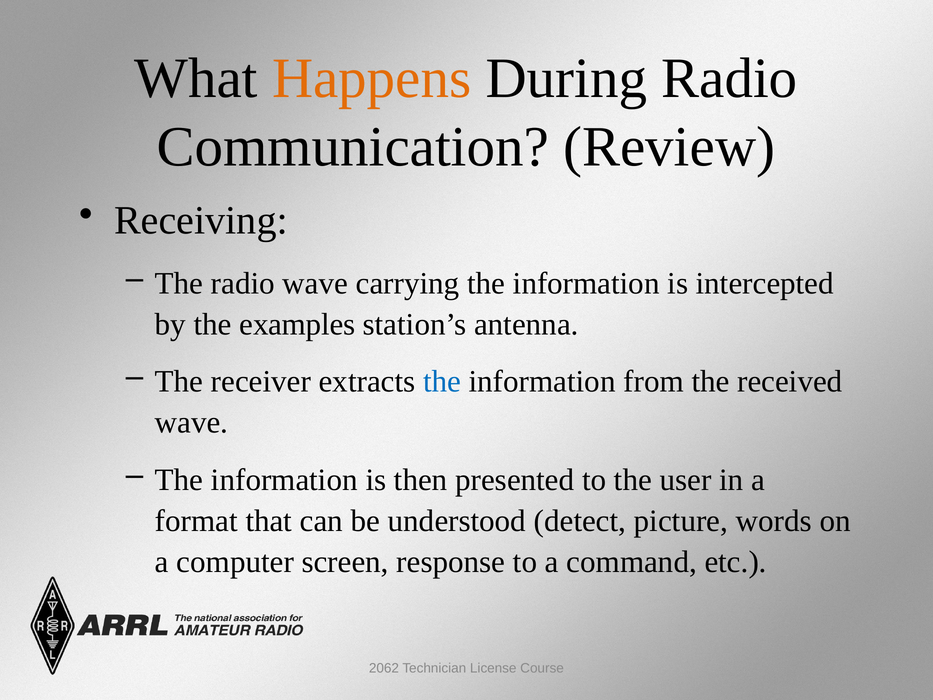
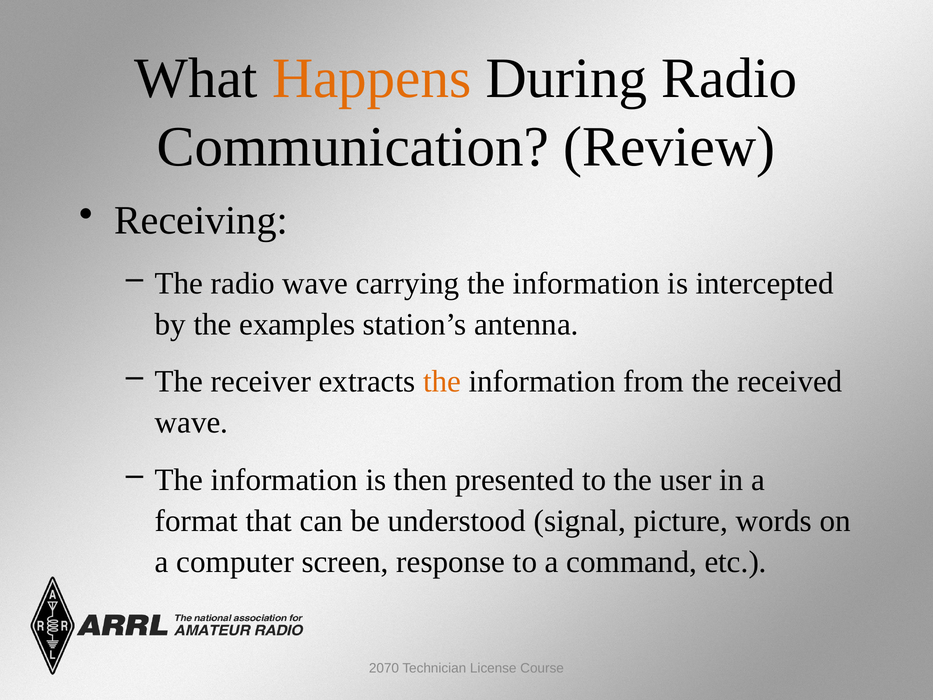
the colour: blue -> orange (442, 381)
detect: detect -> signal (580, 521)
2062: 2062 -> 2070 (384, 668)
